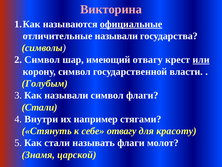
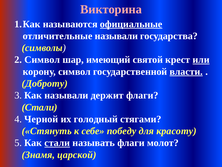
имеющий отвагу: отвагу -> святой (148, 60)
власти underline: none -> present (186, 71)
Голубым: Голубым -> Доброту (45, 83)
называли символ: символ -> держит (107, 95)
Внутри: Внутри -> Черной (41, 119)
например: например -> голодный (96, 119)
себе отвагу: отвагу -> победу (122, 131)
стали underline: none -> present (57, 142)
